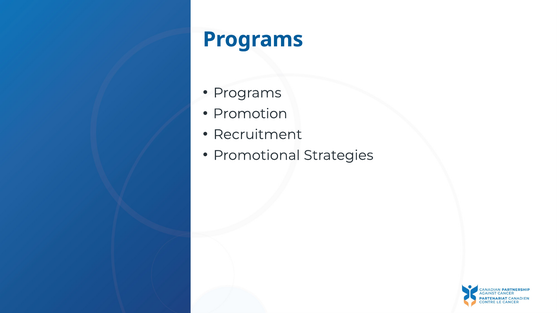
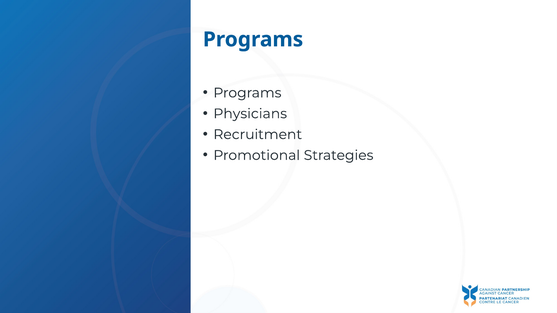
Promotion: Promotion -> Physicians (250, 114)
